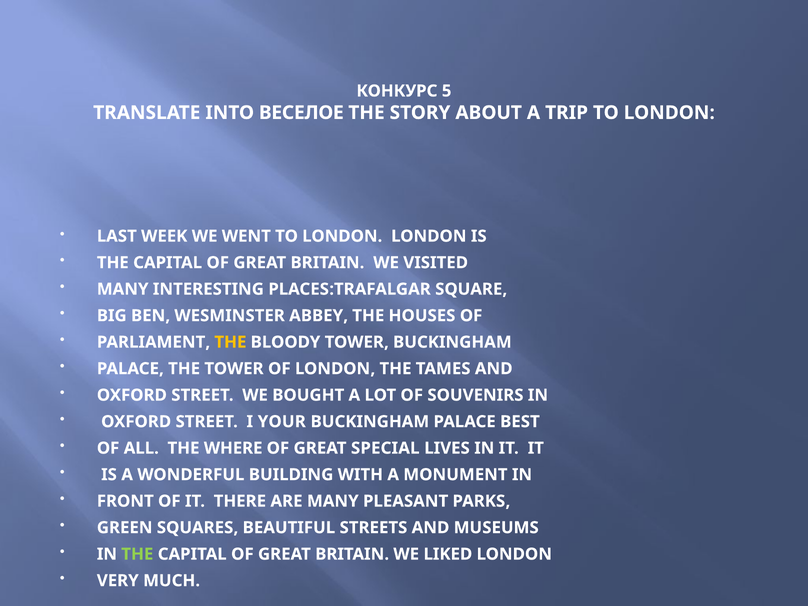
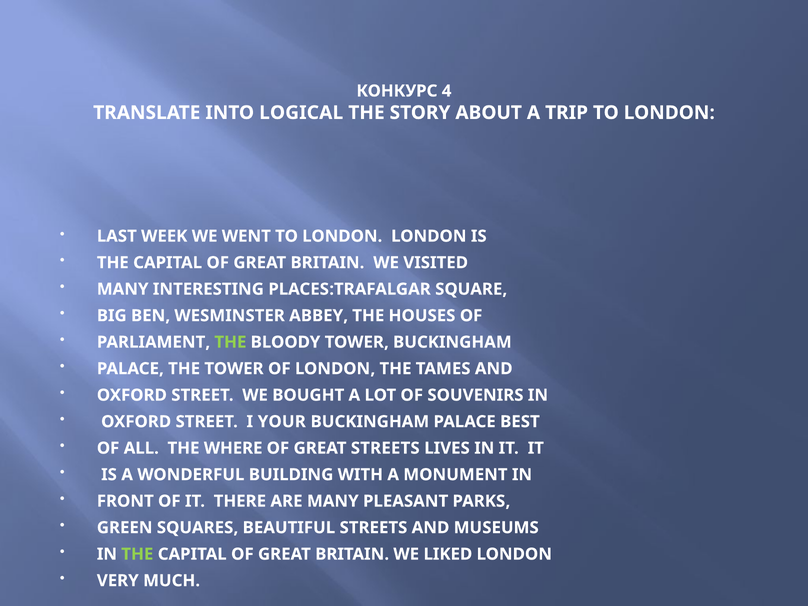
5: 5 -> 4 (447, 91)
ВЕСЕЛОЕ: ВЕСЕЛОЕ -> LOGICAL (301, 113)
THE colour: yellow -> light green (230, 342)
GREAT SPECIAL: SPECIAL -> STREETS (385, 448)
